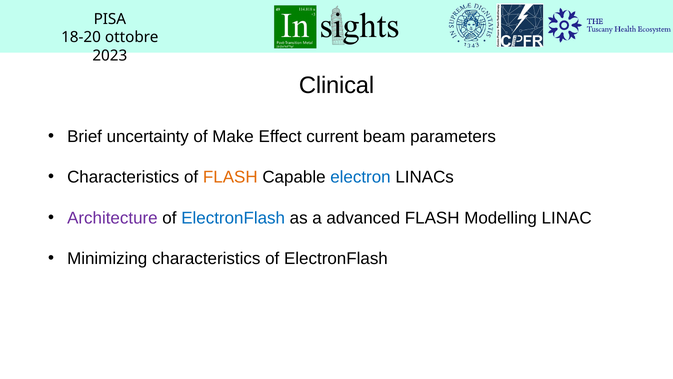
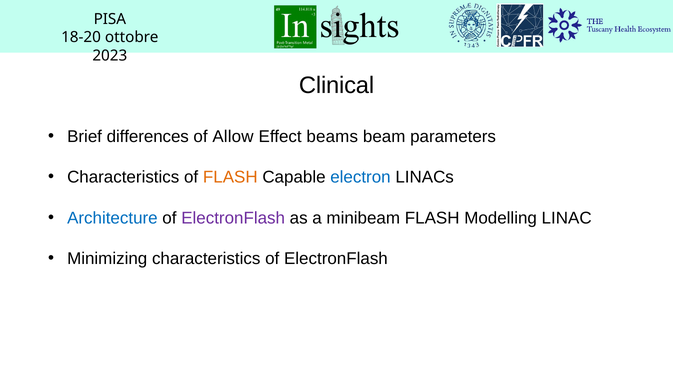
uncertainty: uncertainty -> differences (148, 136)
Make: Make -> Allow (233, 136)
current: current -> beams (332, 136)
Architecture colour: purple -> blue (112, 218)
ElectronFlash colour: blue -> purple (233, 218)
advanced: advanced -> minibeam (363, 218)
